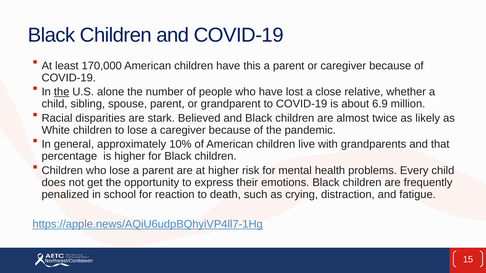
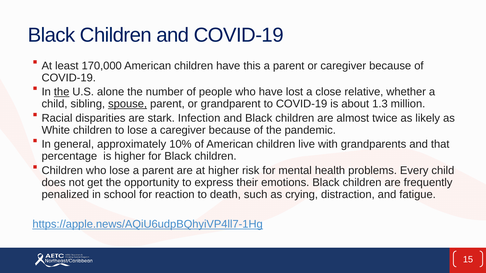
spouse underline: none -> present (128, 104)
6.9: 6.9 -> 1.3 (380, 104)
Believed: Believed -> Infection (199, 118)
